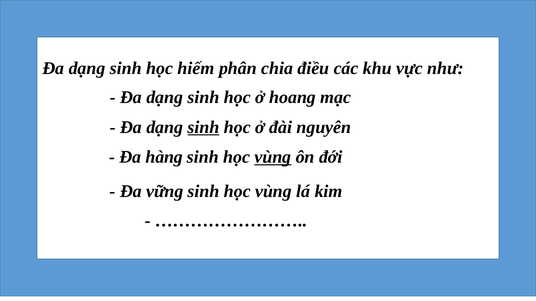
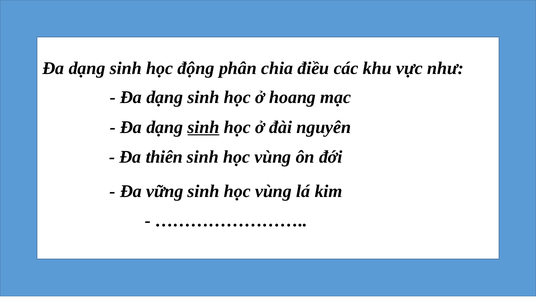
hiếm: hiếm -> động (196, 68)
hàng: hàng -> thiên (164, 157)
vùng underline: present -> none (273, 157)
